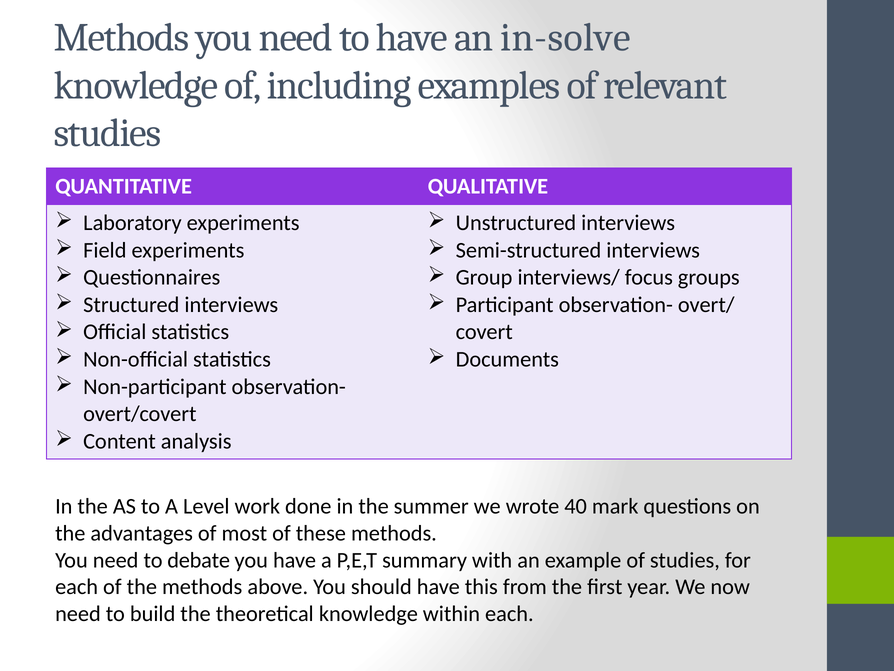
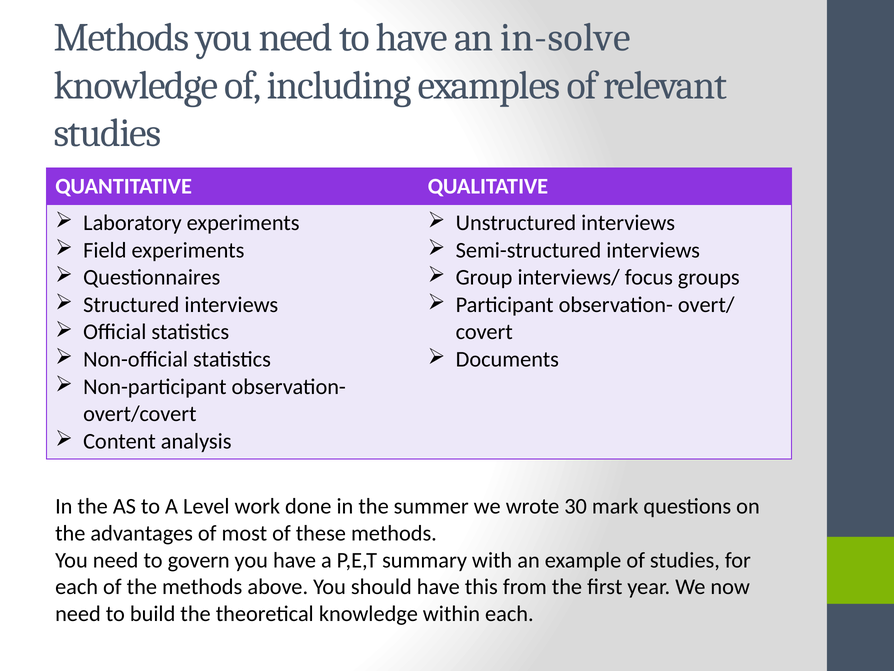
40: 40 -> 30 (576, 506)
debate: debate -> govern (199, 560)
